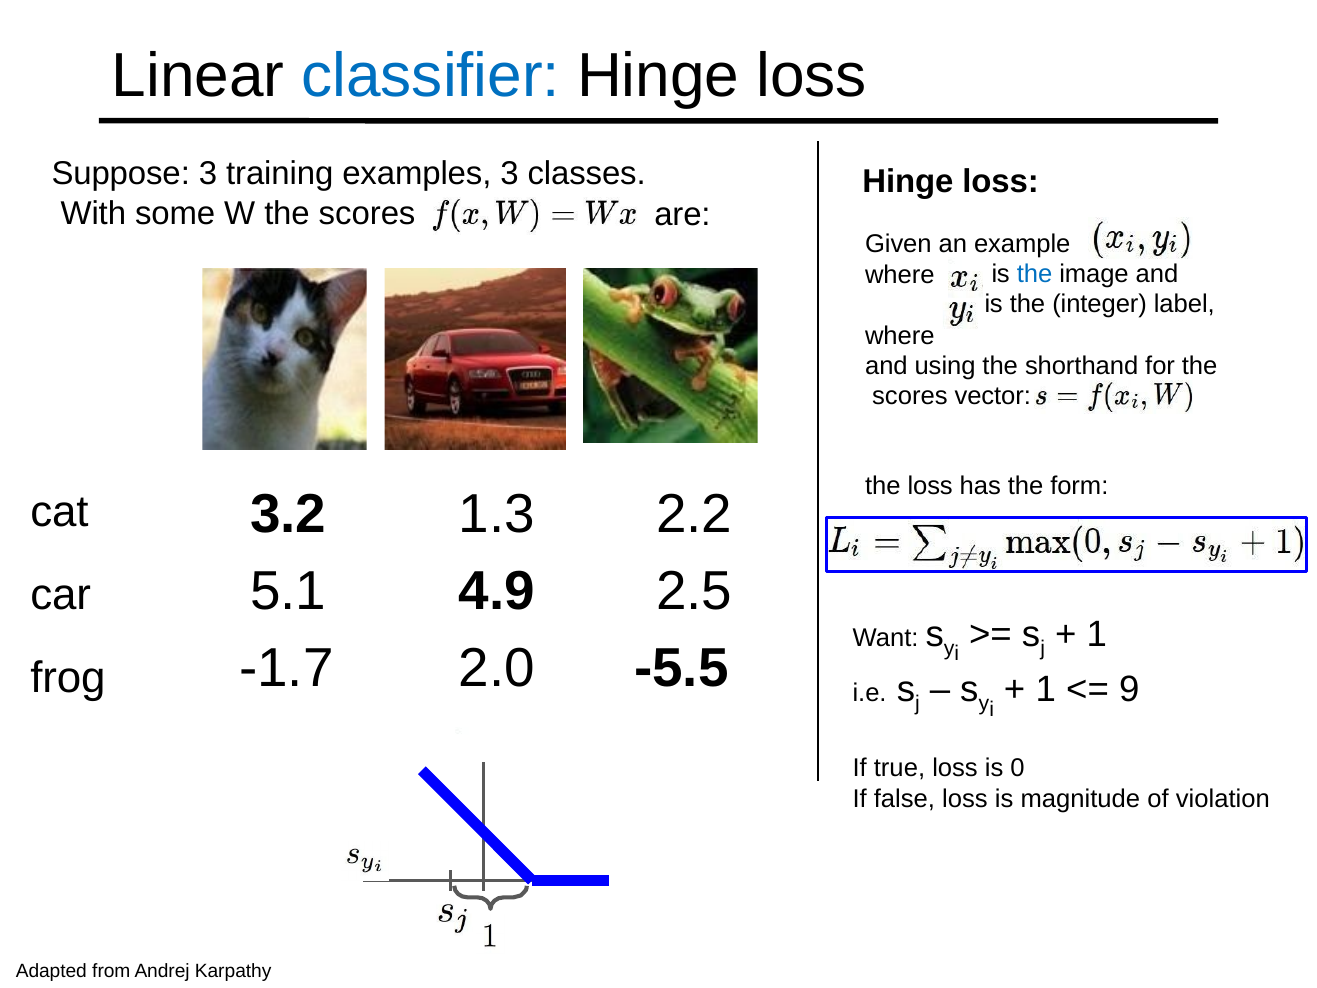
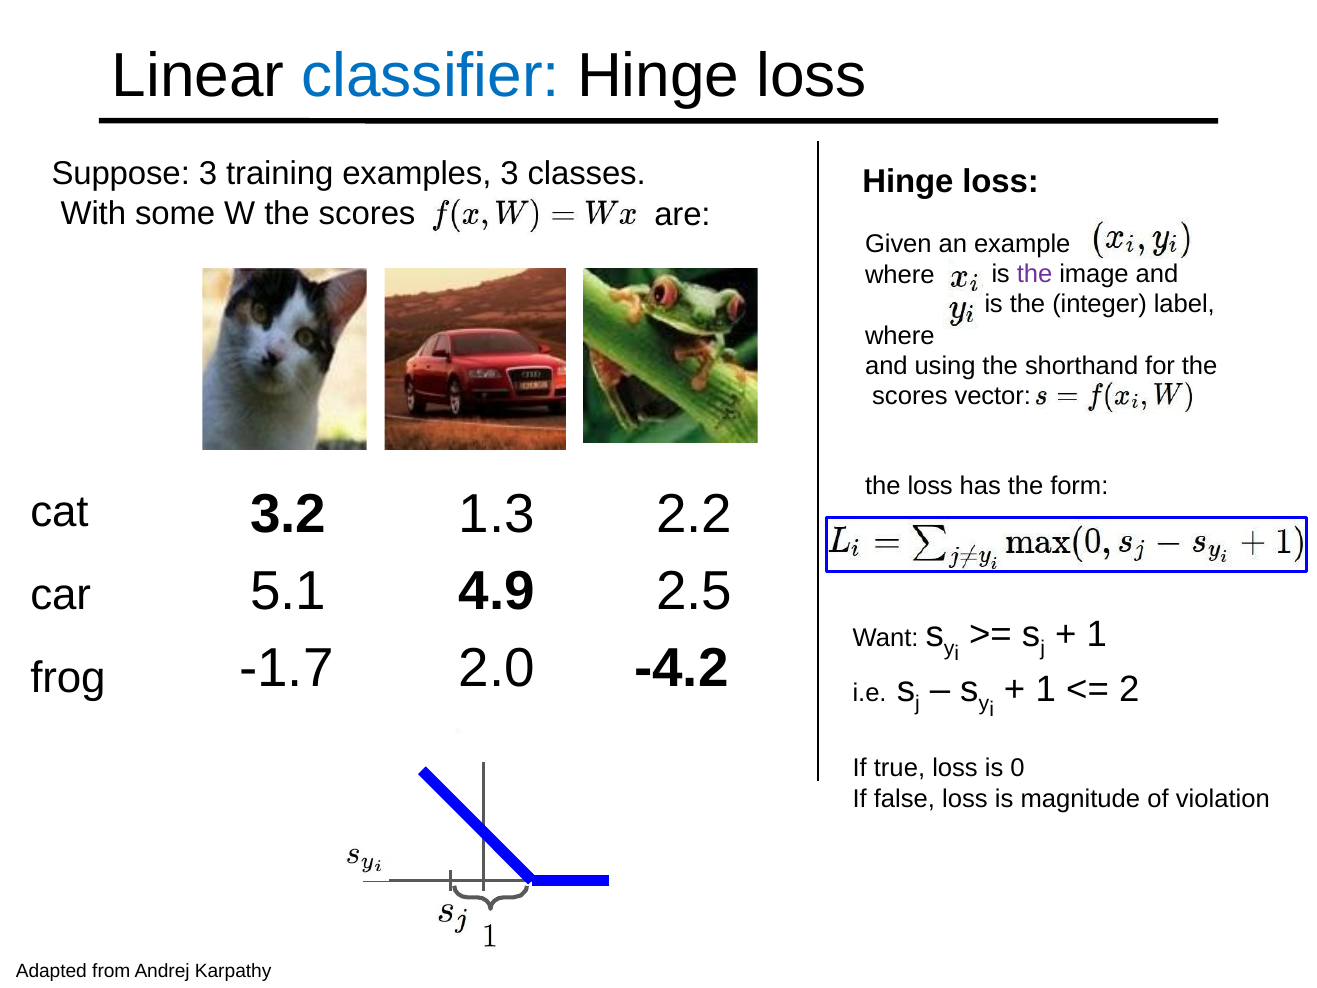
the colour: blue -> purple (1035, 274)
-5.5: -5.5 -> -4.2 (681, 668)
9: 9 -> 2 (1129, 689)
